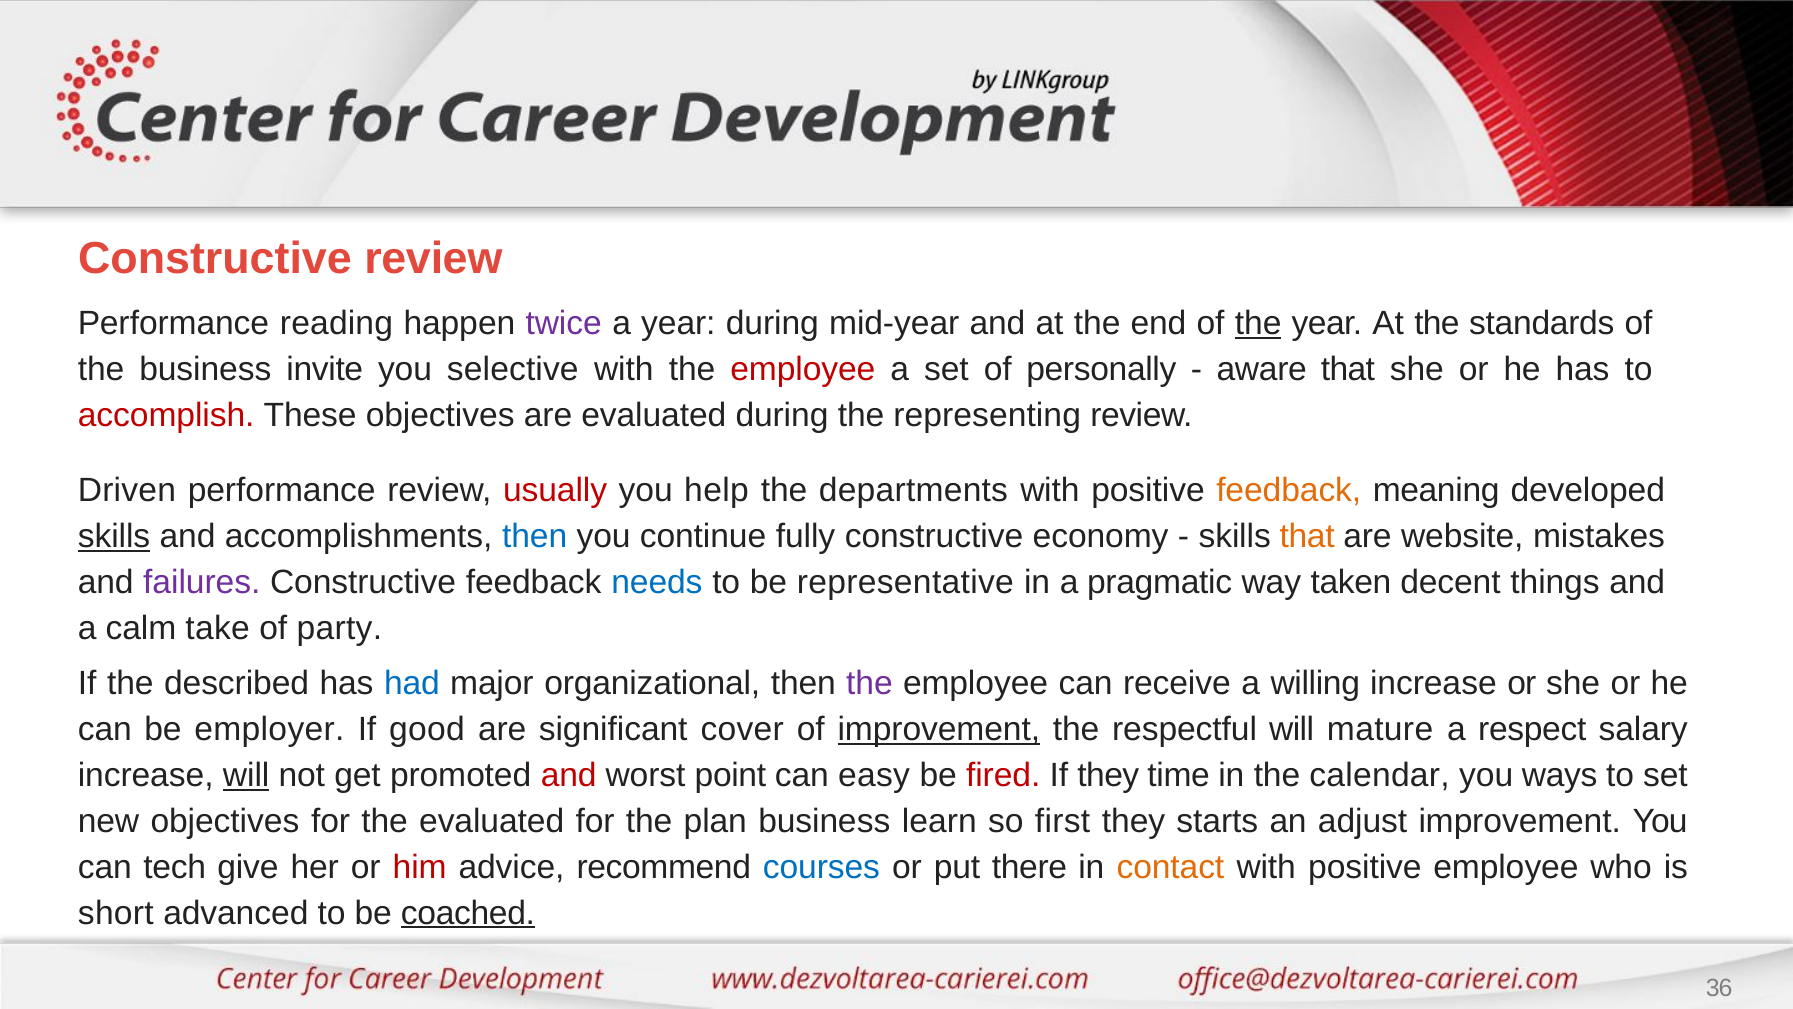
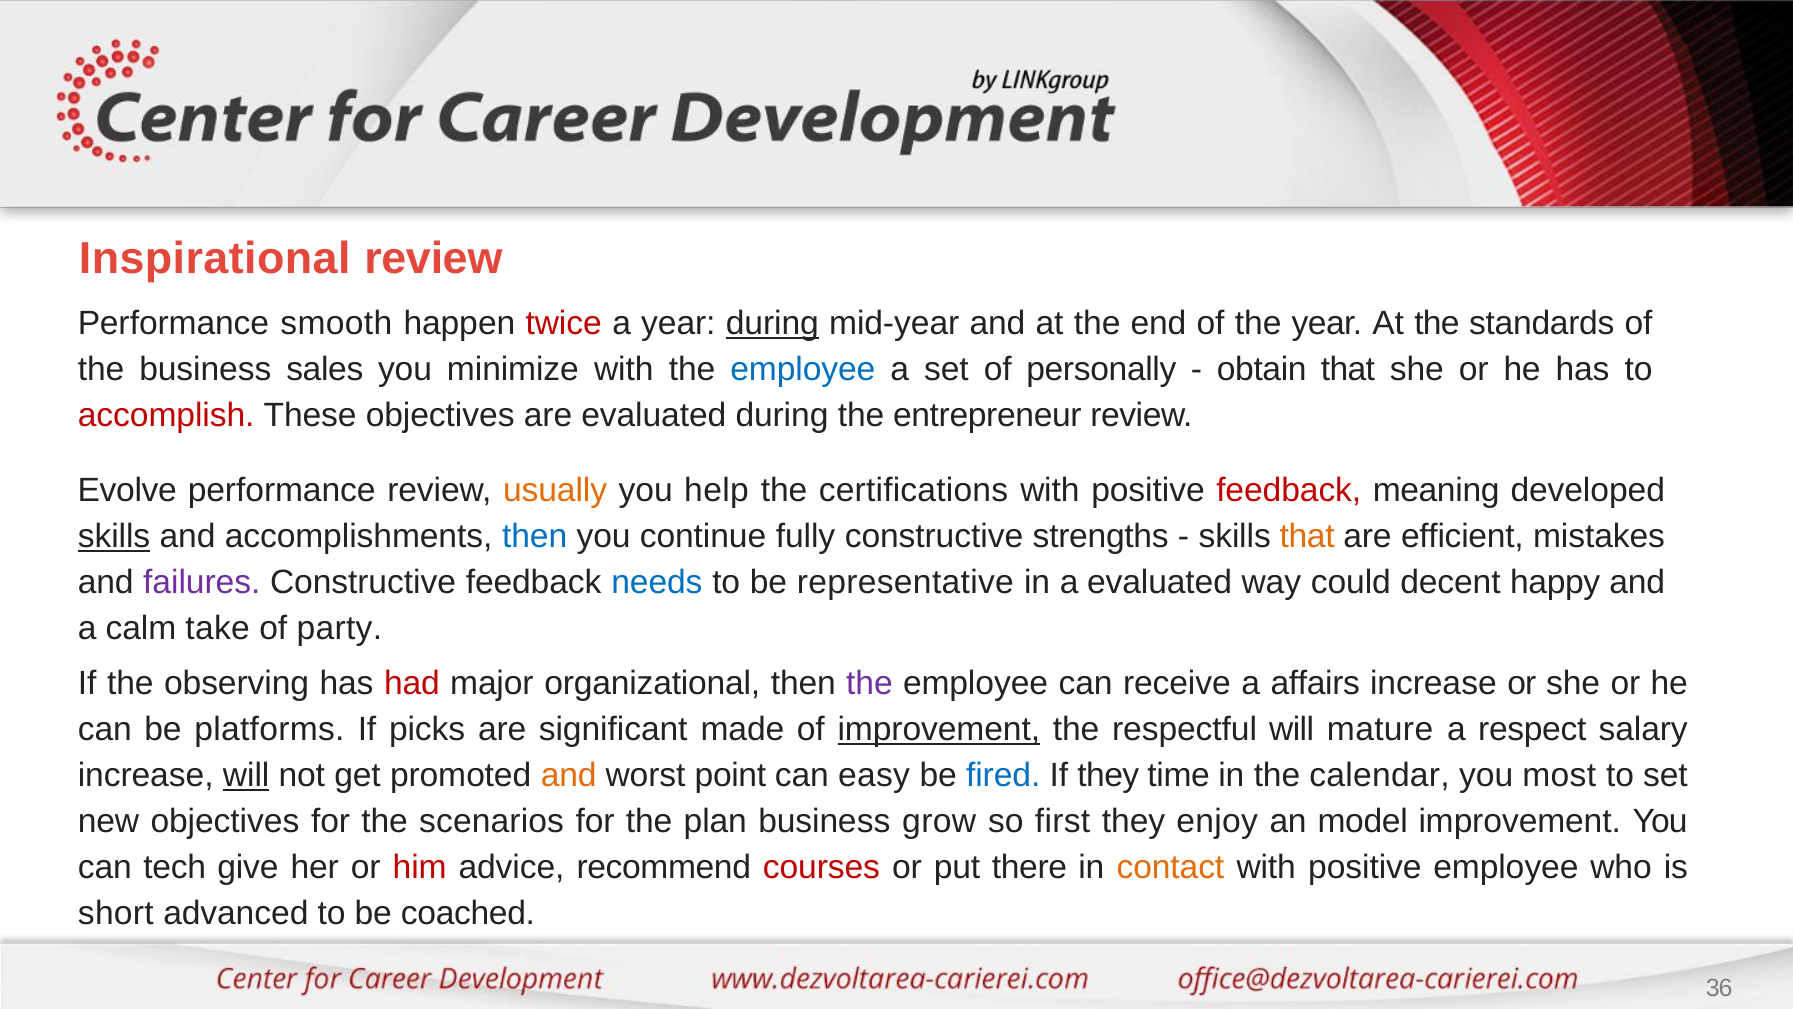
Constructive: Constructive -> Inspirational (215, 258)
reading: reading -> smooth (336, 323)
twice colour: purple -> red (564, 323)
during underline: none -> present (772, 323)
the underline: present -> none (1258, 323)
invite: invite -> sales (325, 369)
selective: selective -> minimize (513, 369)
employee colour: red -> blue (803, 369)
aware: aware -> obtain (1262, 369)
representing: representing -> entrepreneur (987, 415)
Driven: Driven -> Evolve (127, 491)
usually colour: red -> orange (555, 491)
departments: departments -> certifications (913, 491)
feedback colour: orange -> red (1289, 491)
economy: economy -> strengths (1101, 536)
website: website -> efficient (1462, 536)
a pragmatic: pragmatic -> evaluated (1159, 582)
taken: taken -> could (1351, 582)
things: things -> happy (1555, 582)
described: described -> observing (237, 683)
had colour: blue -> red (412, 683)
willing: willing -> affairs (1315, 683)
employer: employer -> platforms (269, 729)
good: good -> picks (427, 729)
cover: cover -> made (742, 729)
and colour: red -> orange (569, 775)
fired colour: red -> blue (1003, 775)
ways: ways -> most (1559, 775)
the evaluated: evaluated -> scenarios (492, 821)
learn: learn -> grow (939, 821)
starts: starts -> enjoy (1217, 821)
adjust: adjust -> model (1363, 821)
courses colour: blue -> red (821, 867)
coached underline: present -> none (468, 913)
